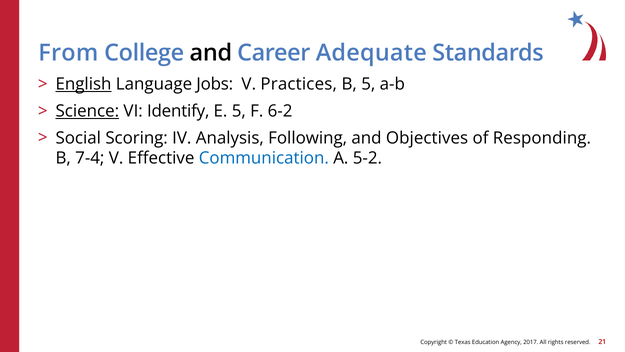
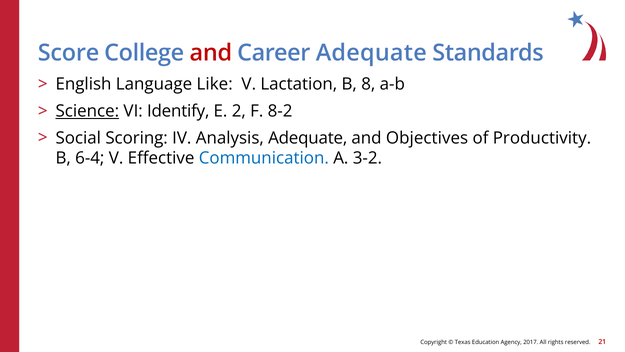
From: From -> Score (69, 53)
and colour: black -> red (211, 53)
English underline: present -> none (84, 84)
Jobs: Jobs -> Like (215, 84)
Practices: Practices -> Lactation (299, 84)
B 5: 5 -> 8 (368, 84)
E 5: 5 -> 2 (239, 111)
6-2: 6-2 -> 8-2 (280, 111)
Analysis Following: Following -> Adequate (308, 138)
Responding: Responding -> Productivity (542, 138)
7-4: 7-4 -> 6-4 (90, 158)
5-2: 5-2 -> 3-2 (367, 158)
